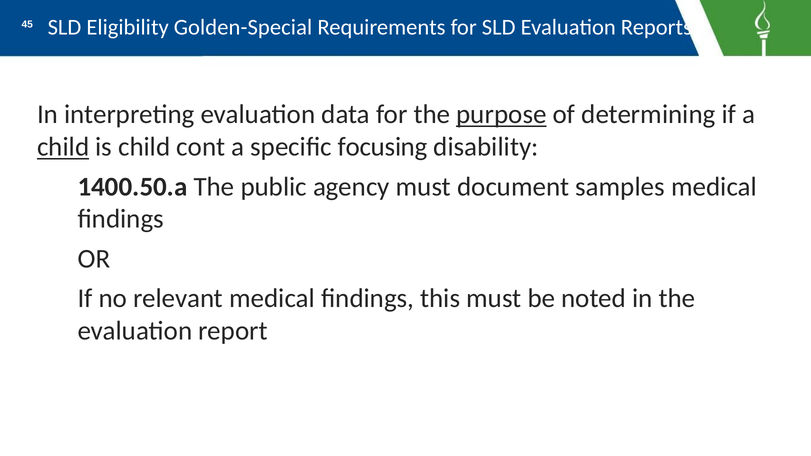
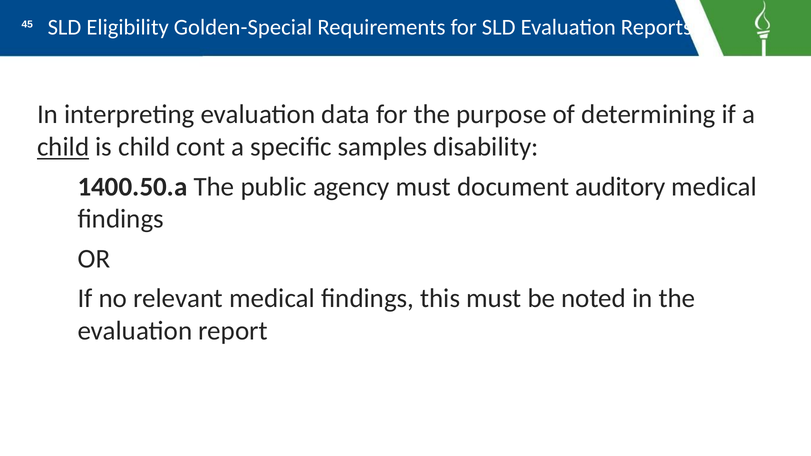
purpose underline: present -> none (501, 115)
focusing: focusing -> samples (383, 147)
samples: samples -> auditory (620, 187)
